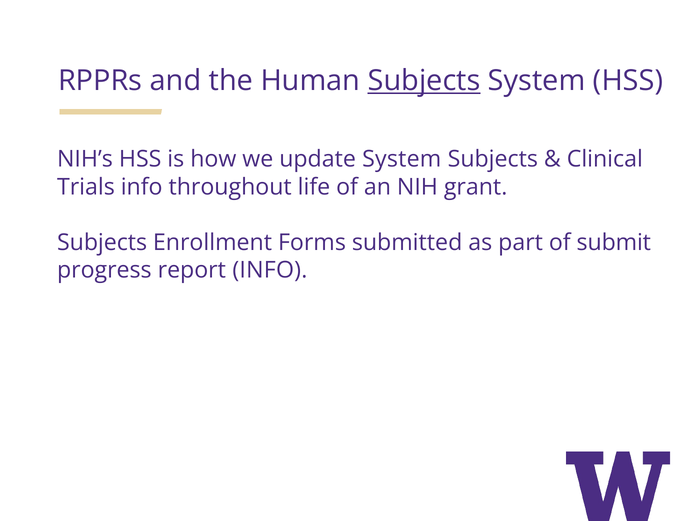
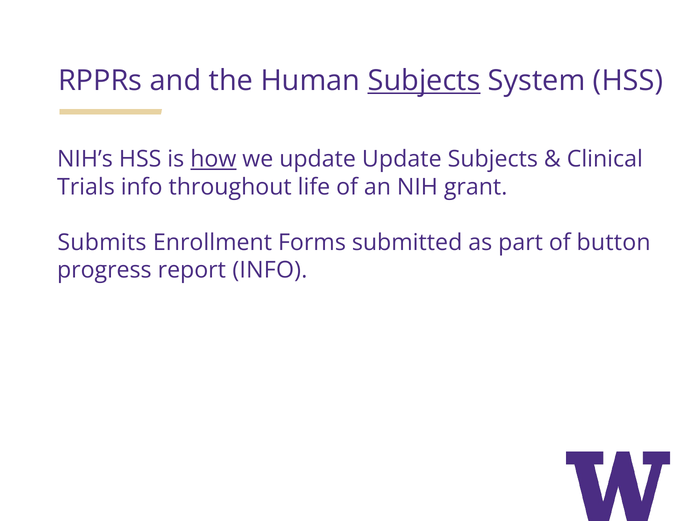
how underline: none -> present (213, 159)
update System: System -> Update (402, 159)
Subjects: Subjects -> Submits (102, 243)
submit: submit -> button (614, 243)
